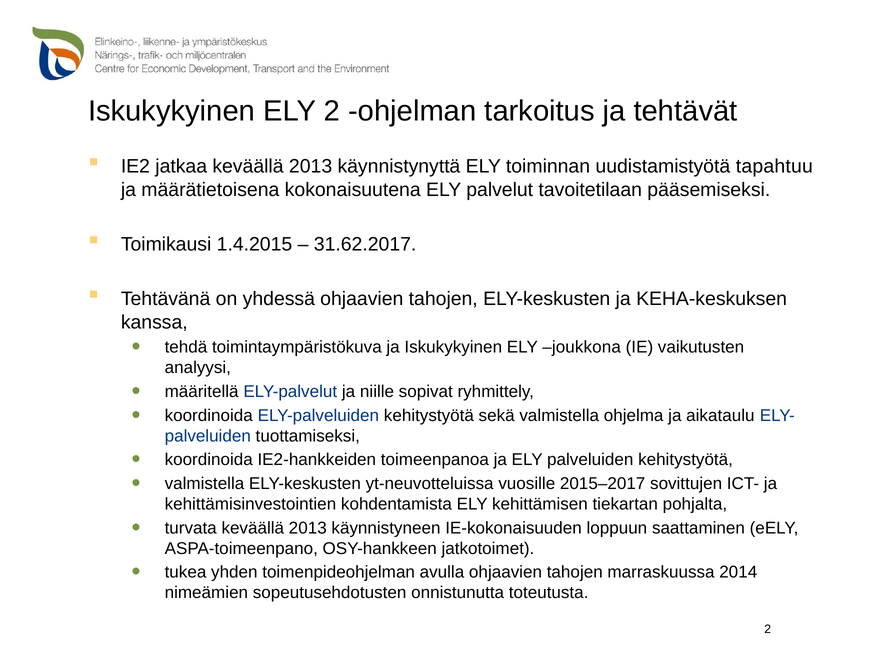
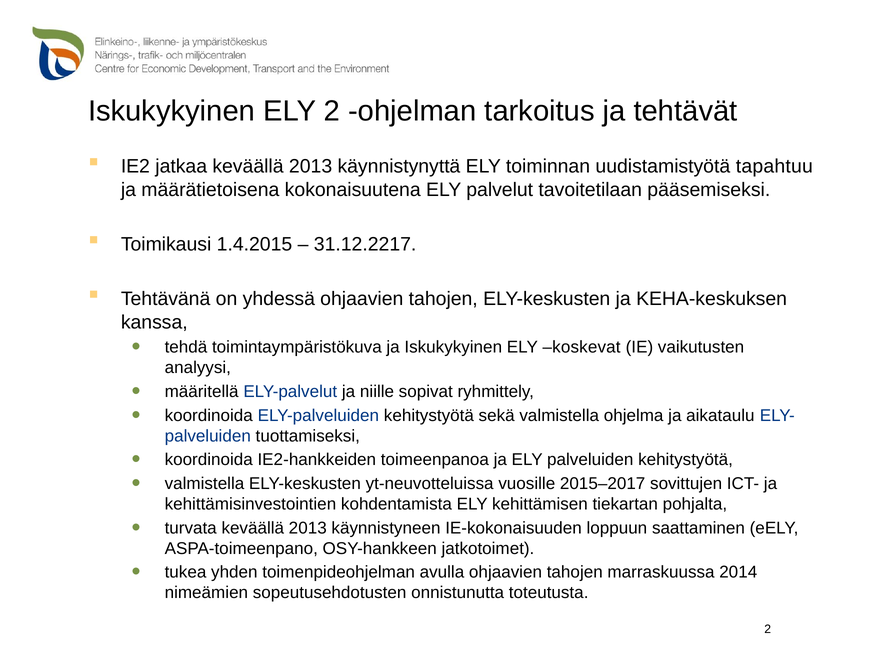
31.62.2017: 31.62.2017 -> 31.12.2217 (365, 244)
joukkona: joukkona -> koskevat (582, 347)
